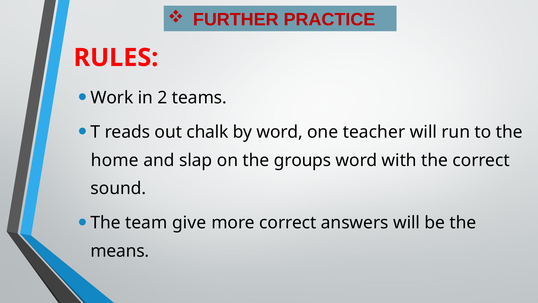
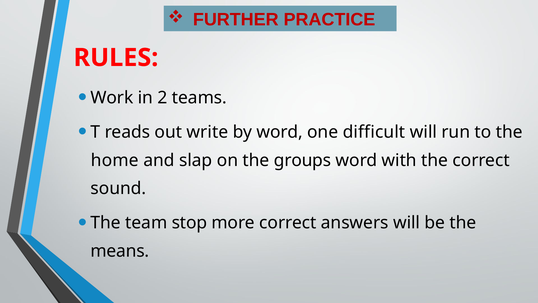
chalk: chalk -> write (207, 132)
teacher: teacher -> difficult (374, 132)
give: give -> stop (189, 223)
